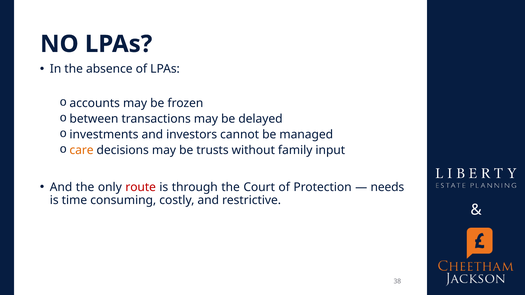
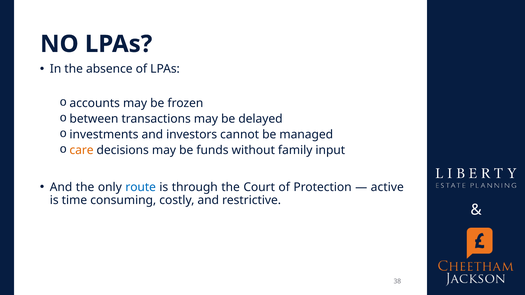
trusts: trusts -> funds (212, 150)
route colour: red -> blue (141, 187)
needs: needs -> active (387, 187)
